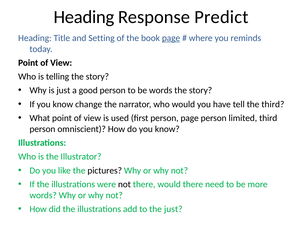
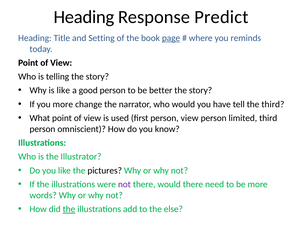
is just: just -> like (63, 91)
be words: words -> better (161, 91)
If you know: know -> more (63, 104)
person page: page -> view (190, 118)
not colour: black -> purple (124, 184)
the underline: none -> present (69, 209)
the just: just -> else (173, 209)
